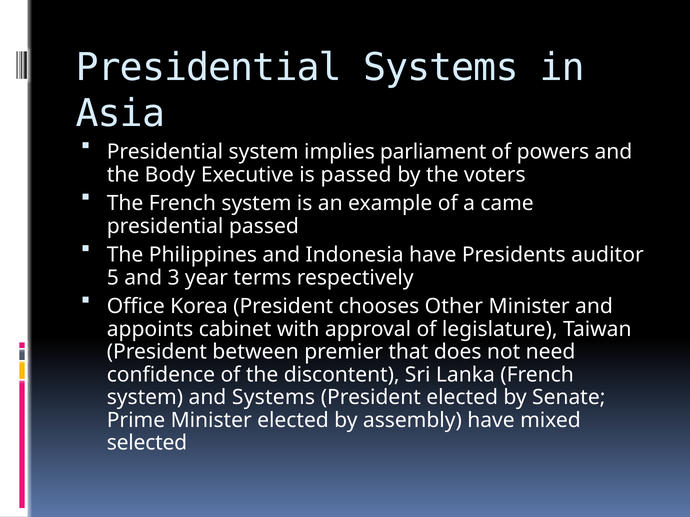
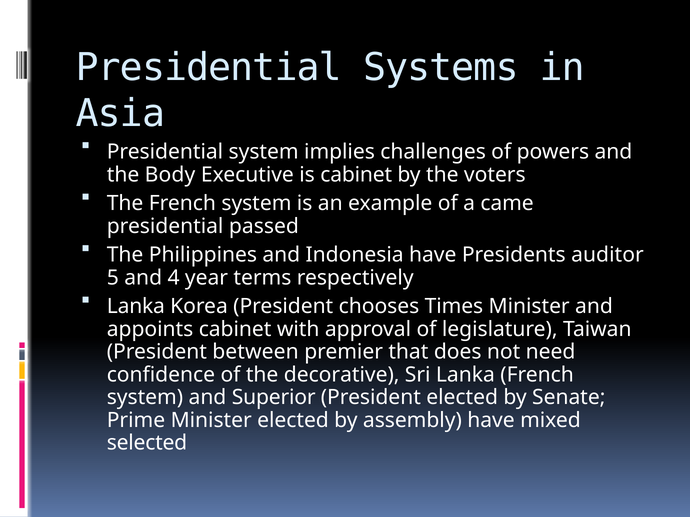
parliament: parliament -> challenges (433, 152)
is passed: passed -> cabinet (356, 175)
3: 3 -> 4 (174, 278)
Office: Office -> Lanka (136, 307)
Other: Other -> Times (454, 307)
discontent: discontent -> decorative (342, 375)
and Systems: Systems -> Superior (274, 398)
